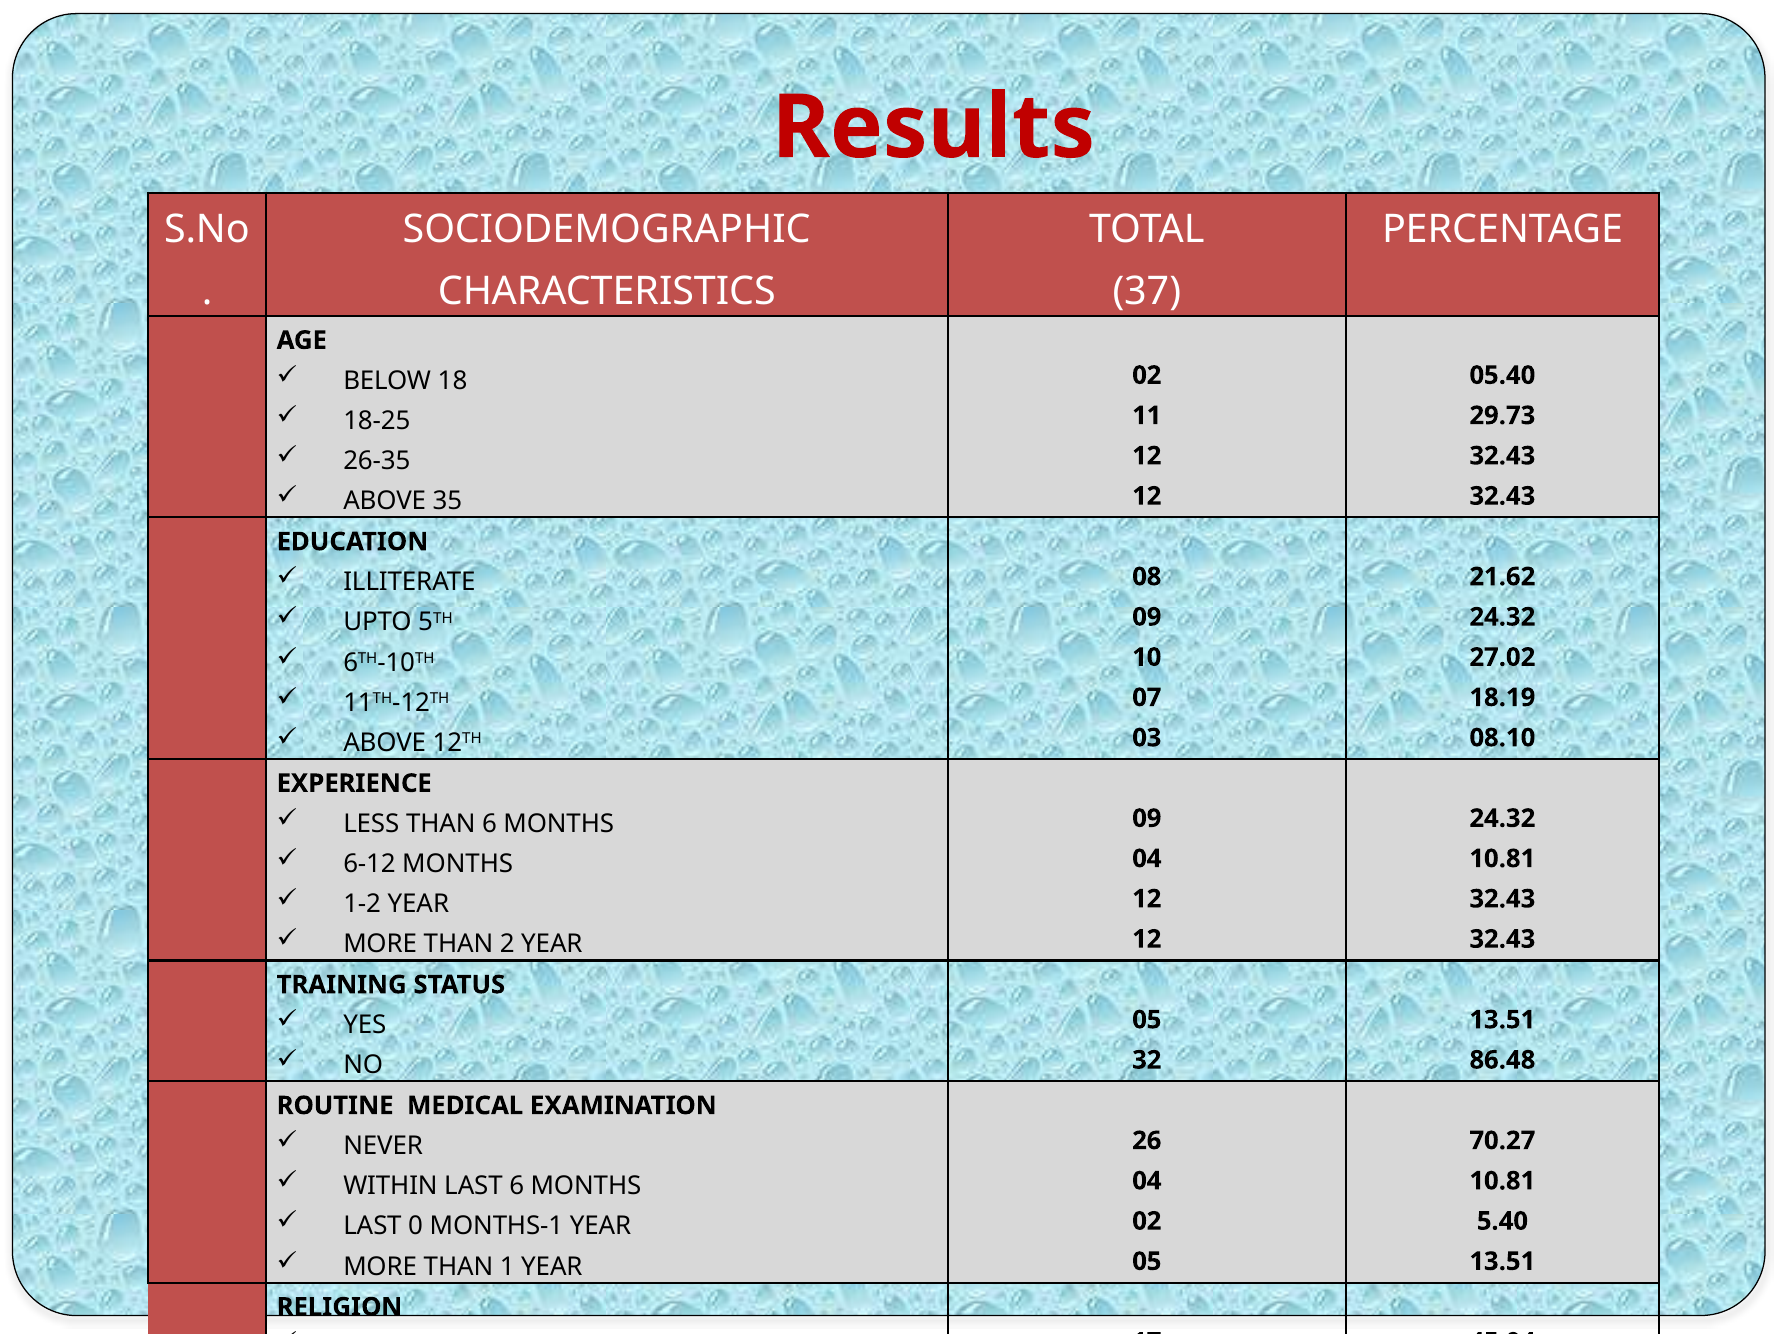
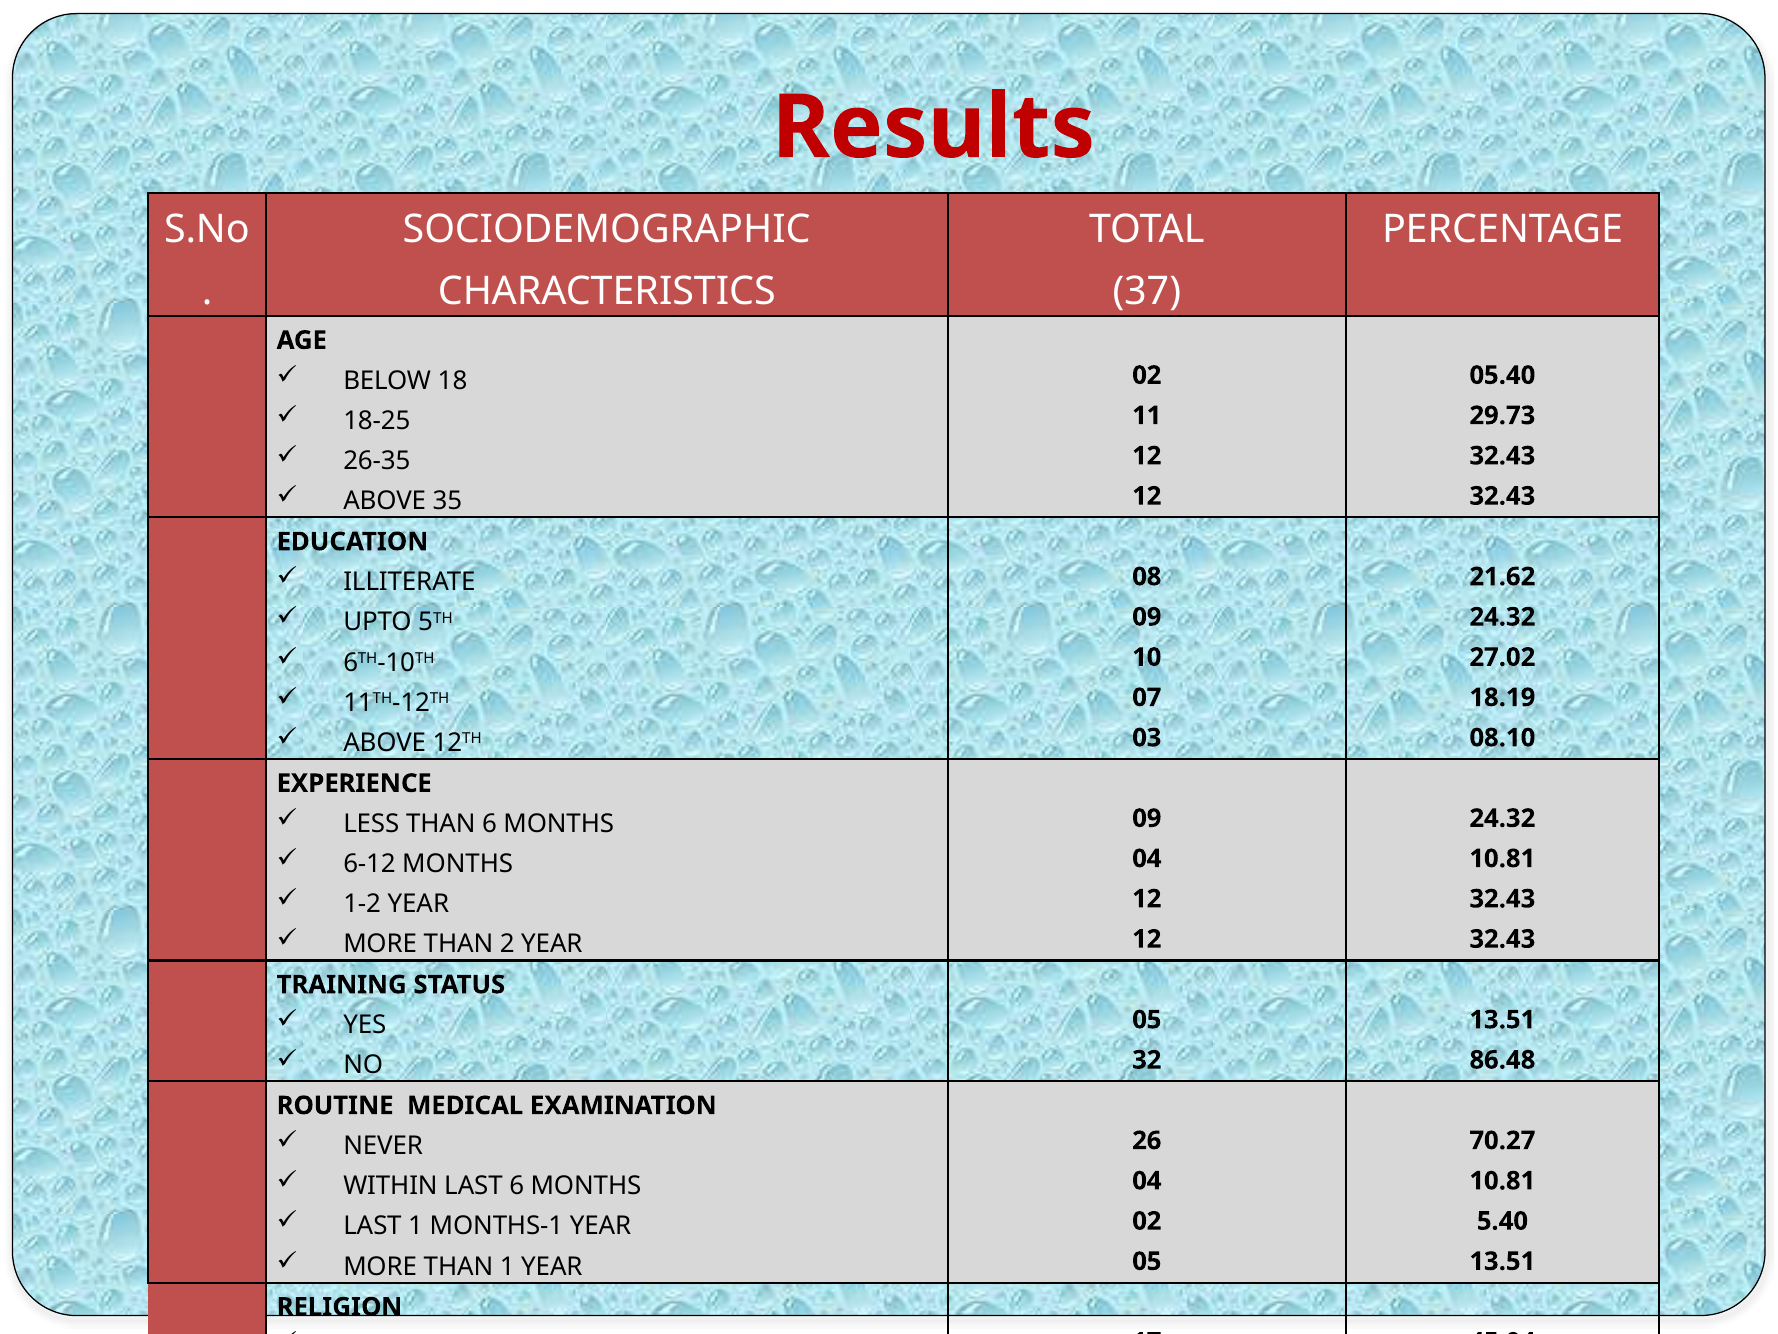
LAST 0: 0 -> 1 (416, 1226)
